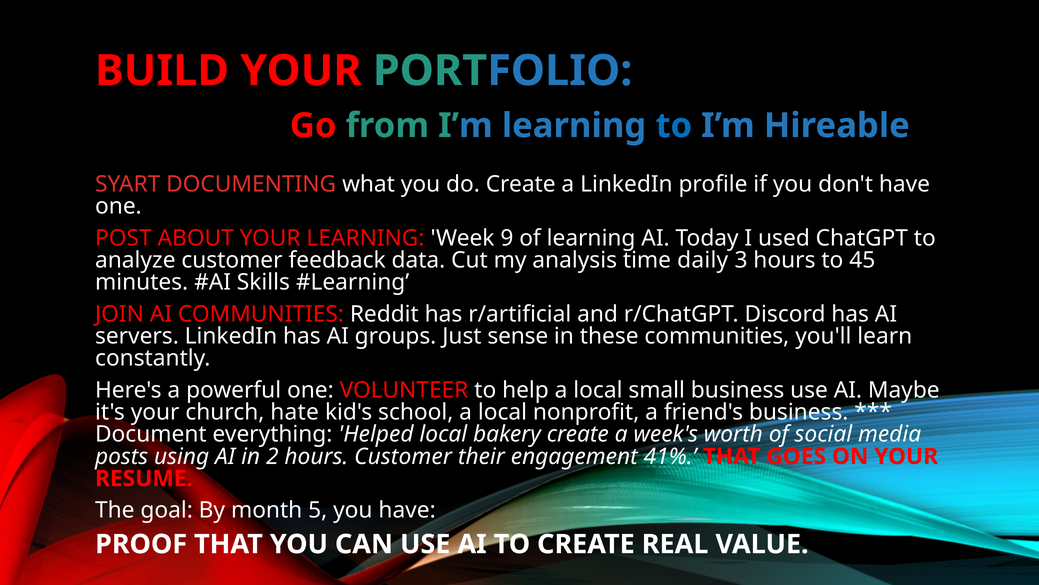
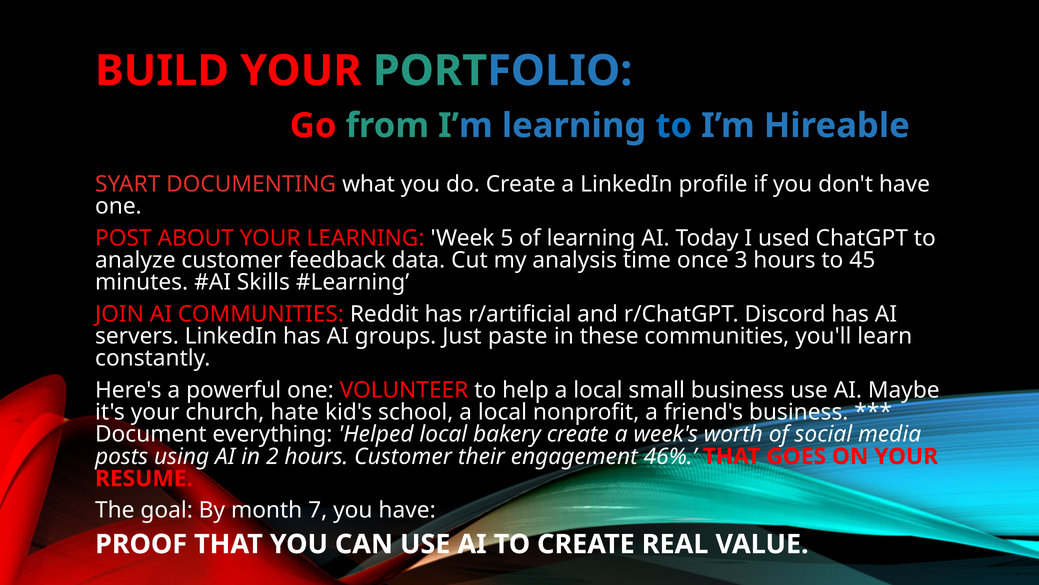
9: 9 -> 5 (507, 238)
daily: daily -> once (703, 260)
sense: sense -> paste (518, 336)
41%: 41% -> 46% (670, 456)
5: 5 -> 7 (318, 510)
